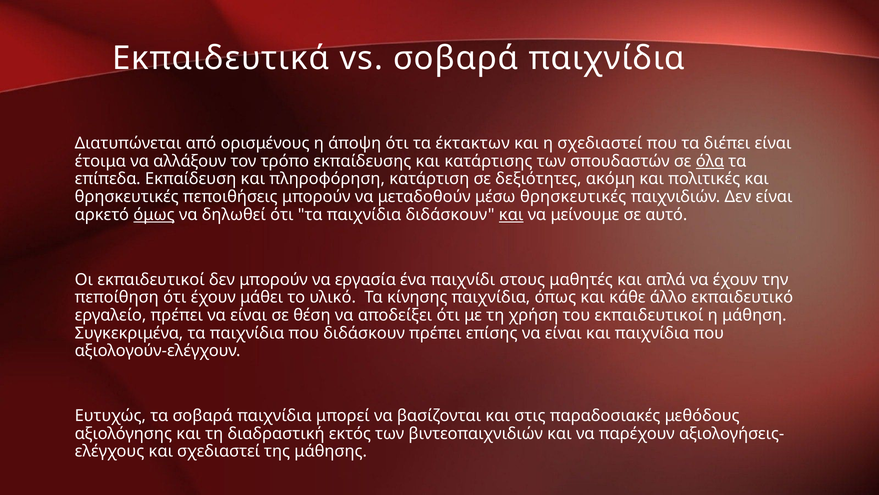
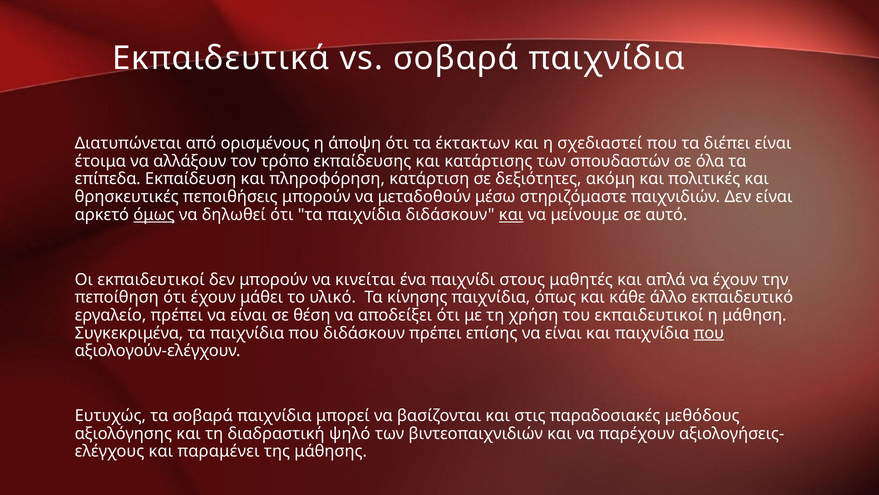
όλα underline: present -> none (710, 161)
μέσω θρησκευτικές: θρησκευτικές -> στηριζόμαστε (573, 197)
εργασία: εργασία -> κινείται (365, 279)
που underline: none -> present (709, 333)
εκτός: εκτός -> ψηλό (350, 433)
και σχεδιαστεί: σχεδιαστεί -> παραμένει (218, 451)
